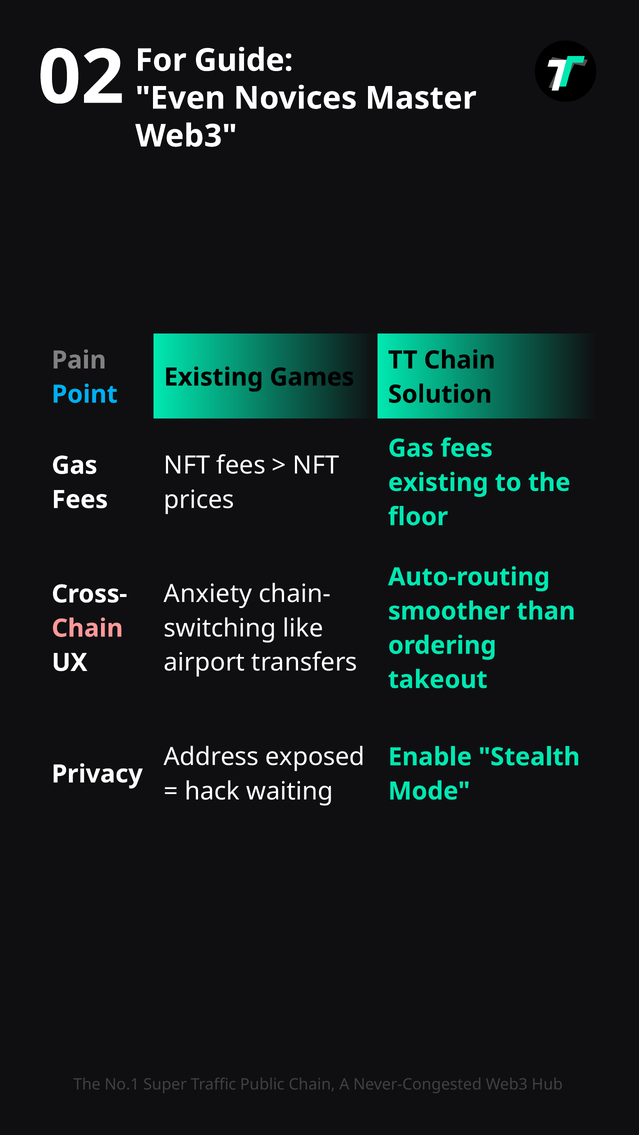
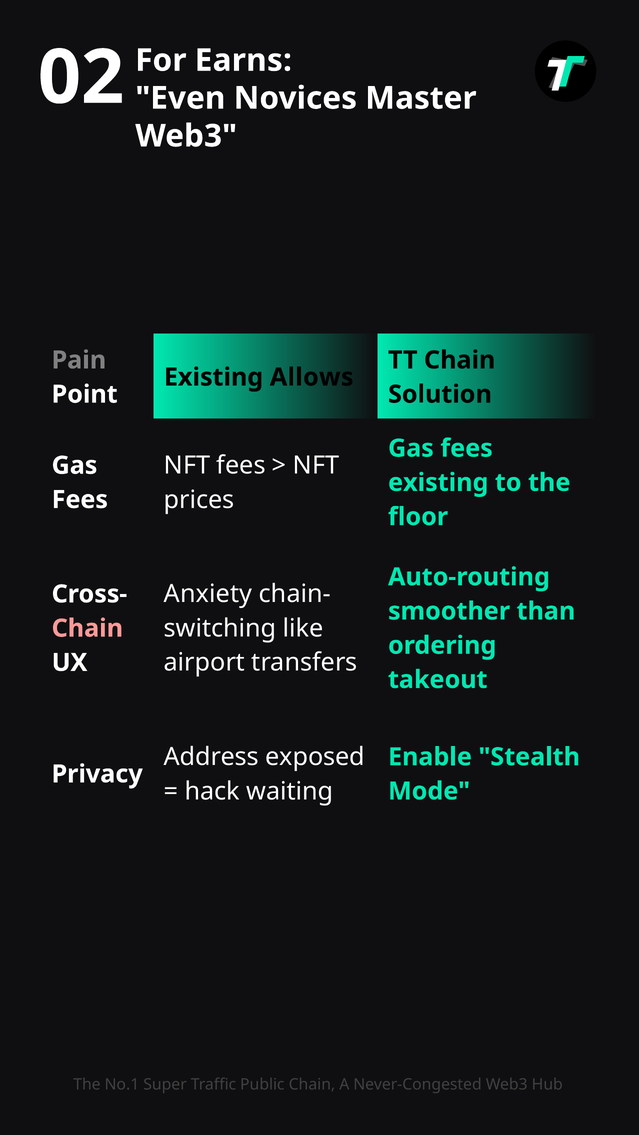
Guide: Guide -> Earns (243, 60)
Games: Games -> Allows (312, 378)
Point colour: light blue -> white (85, 395)
